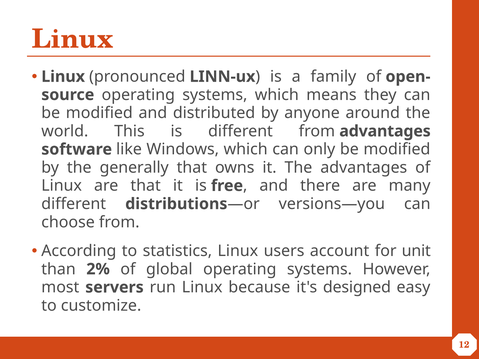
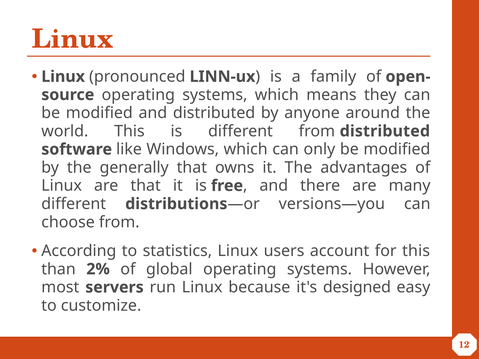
from advantages: advantages -> distributed (385, 131)
for unit: unit -> this (416, 251)
